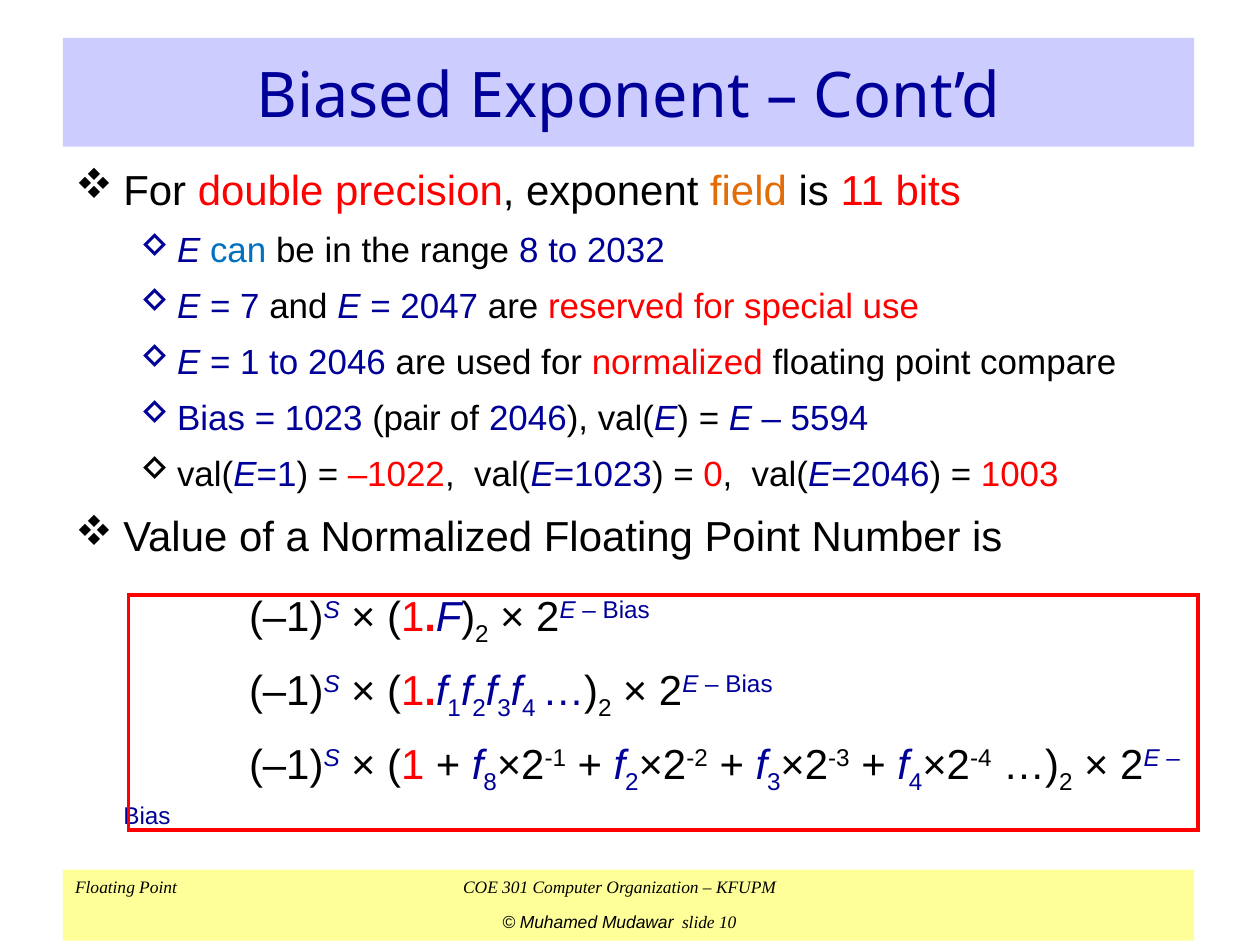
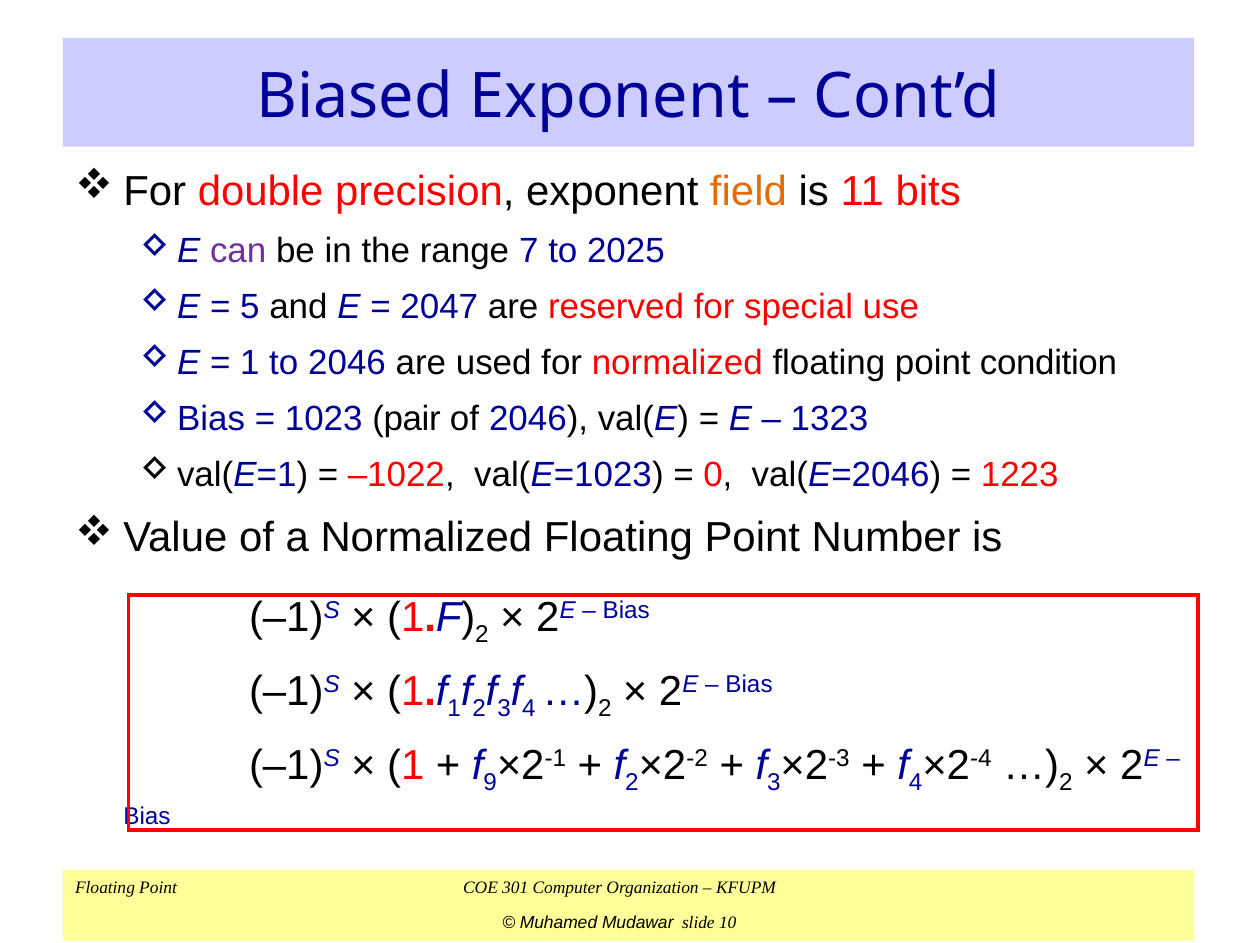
can colour: blue -> purple (238, 251)
range 8: 8 -> 7 (529, 251)
2032: 2032 -> 2025 (626, 251)
7: 7 -> 5 (250, 307)
compare: compare -> condition (1048, 363)
5594: 5594 -> 1323 (830, 419)
1003: 1003 -> 1223 (1020, 475)
8: 8 -> 9 (490, 782)
